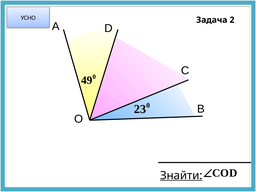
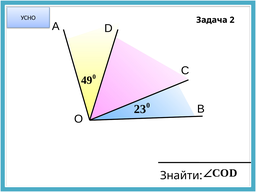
Знайти underline: present -> none (181, 175)
